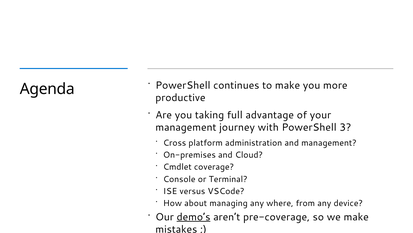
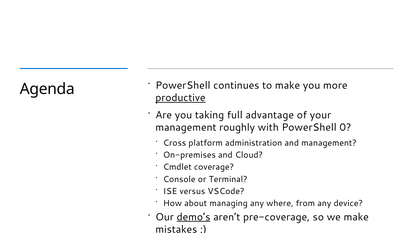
productive underline: none -> present (180, 98)
journey: journey -> roughly (237, 127)
3: 3 -> 0 (345, 127)
